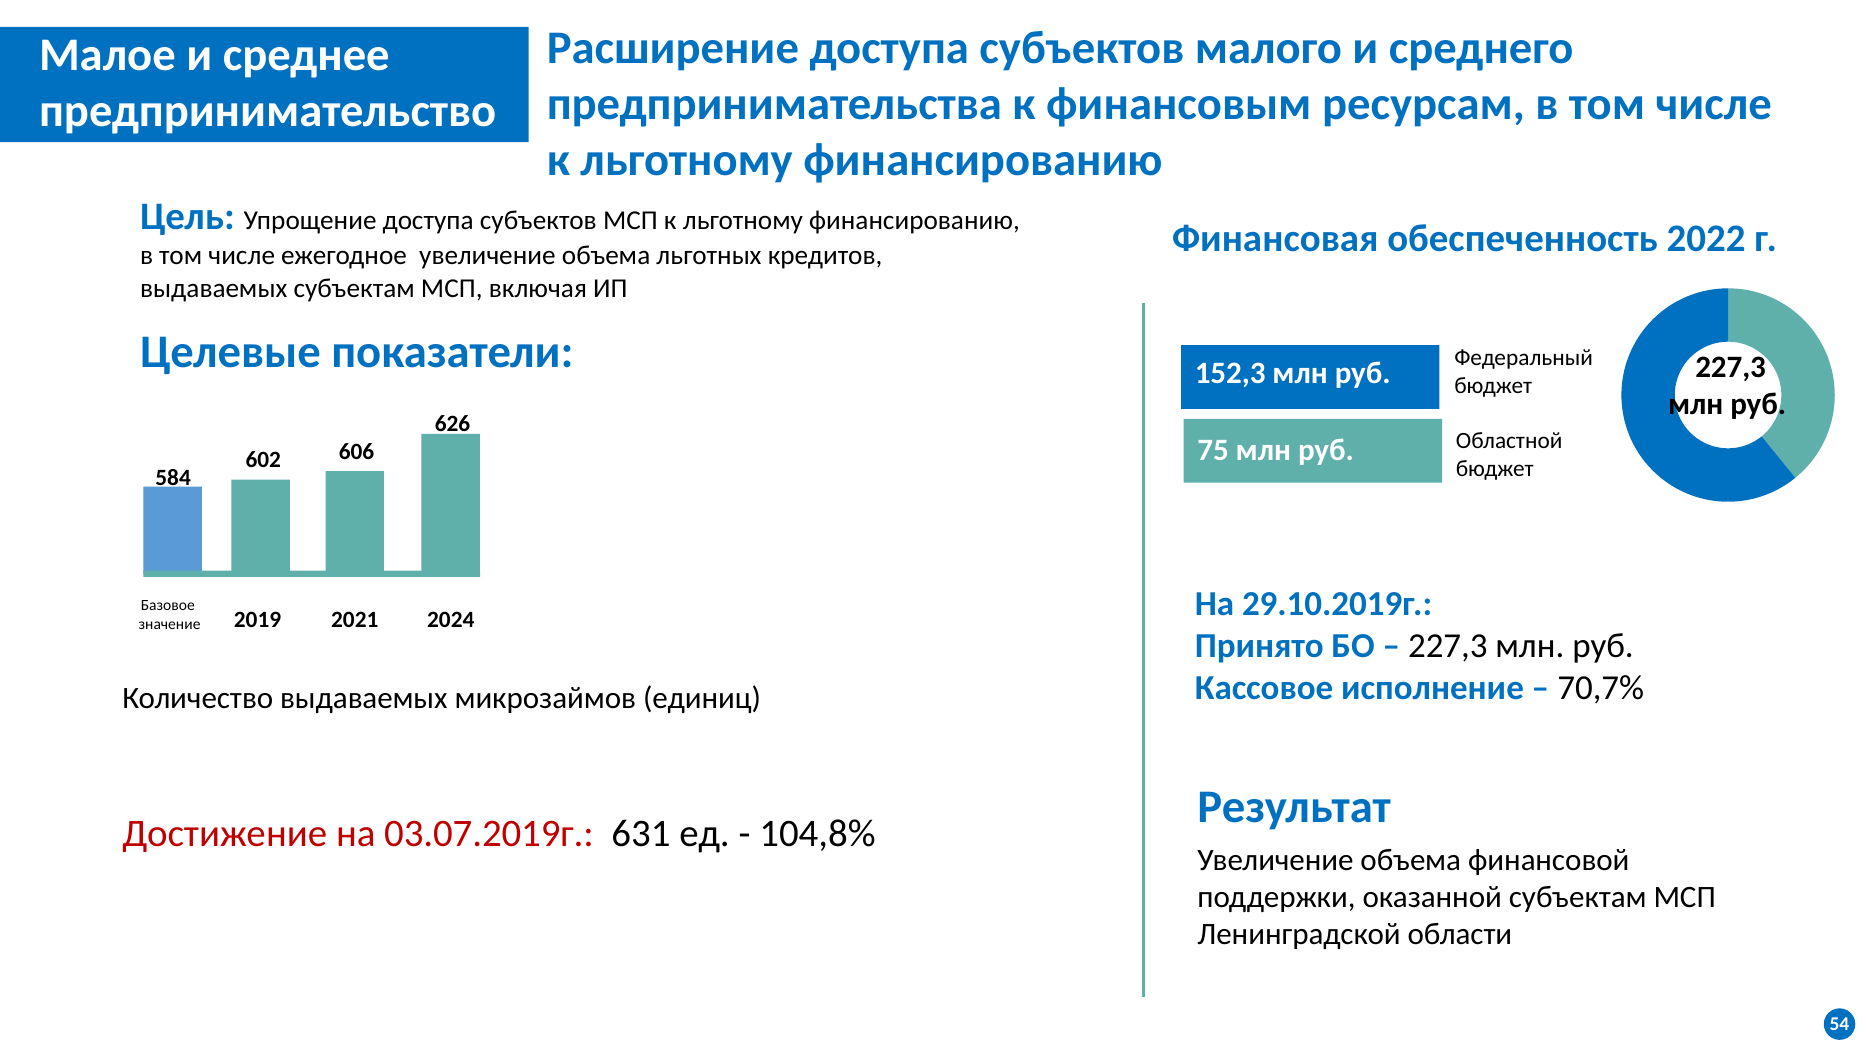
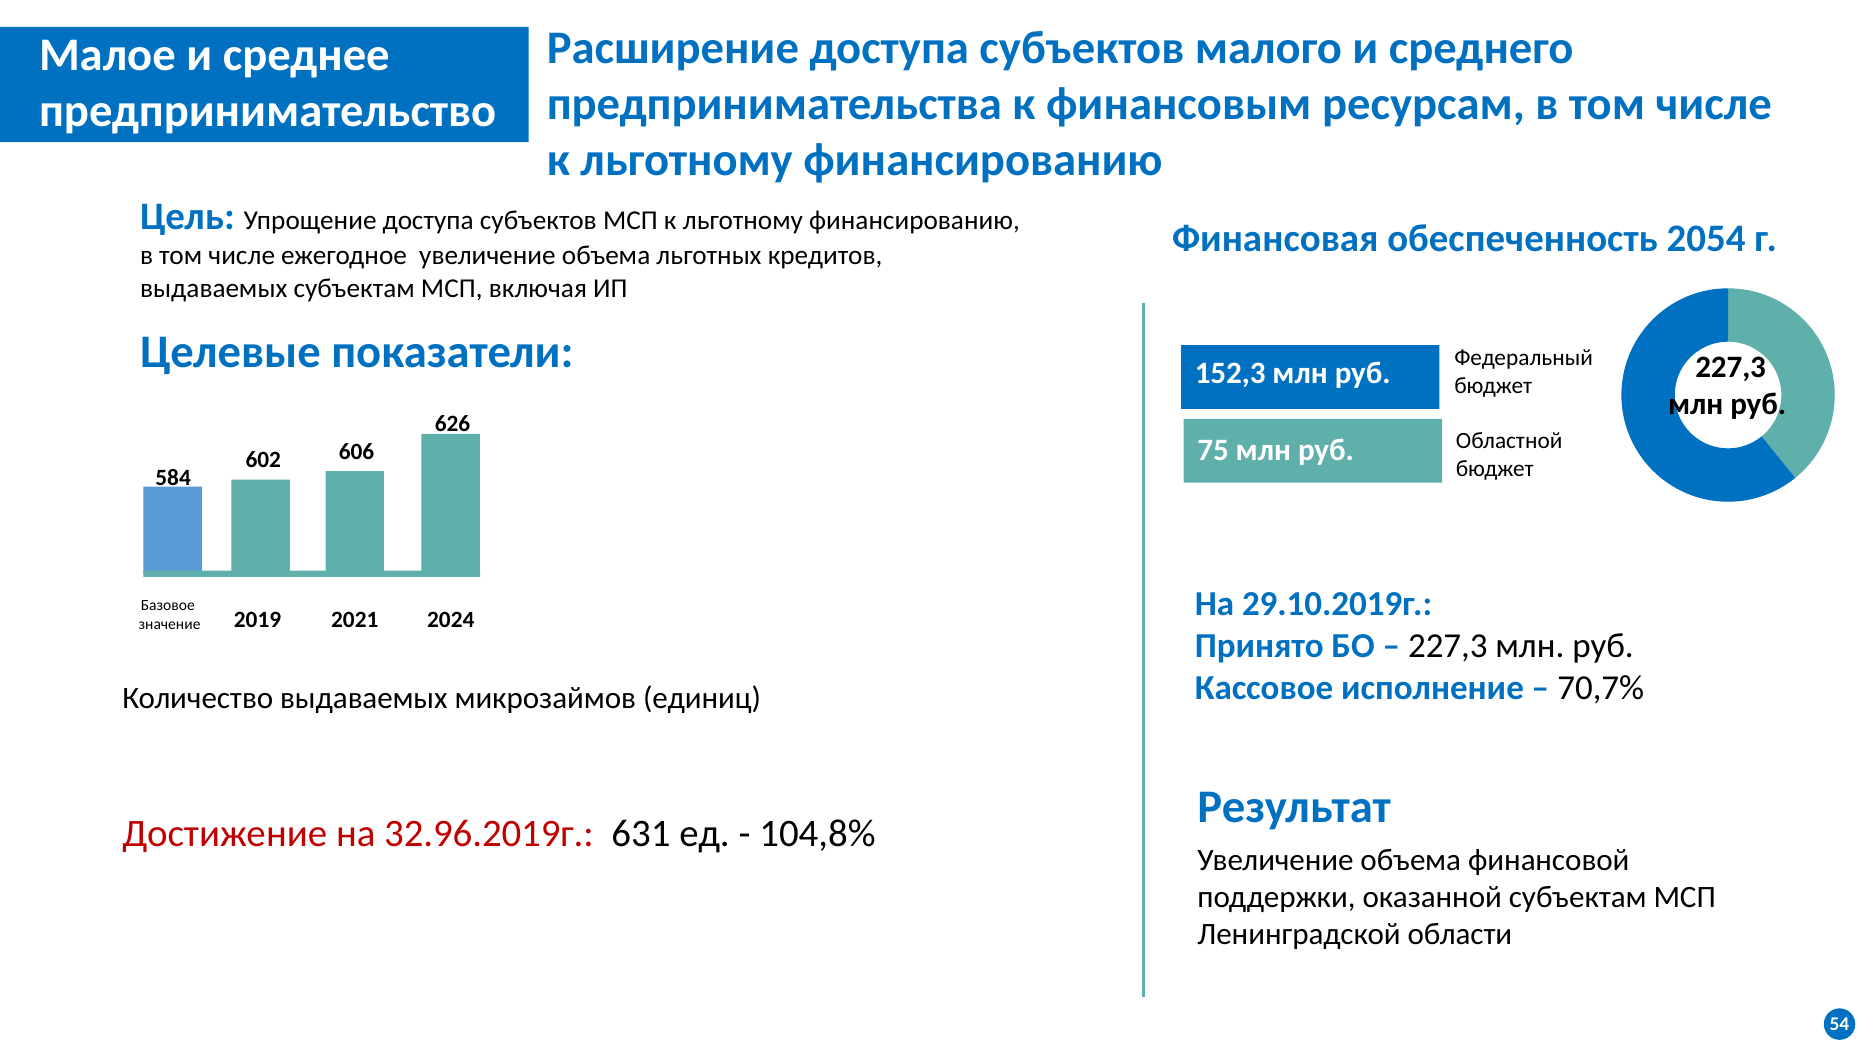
2022: 2022 -> 2054 (1706, 239)
03.07.2019г: 03.07.2019г -> 32.96.2019г (489, 833)
